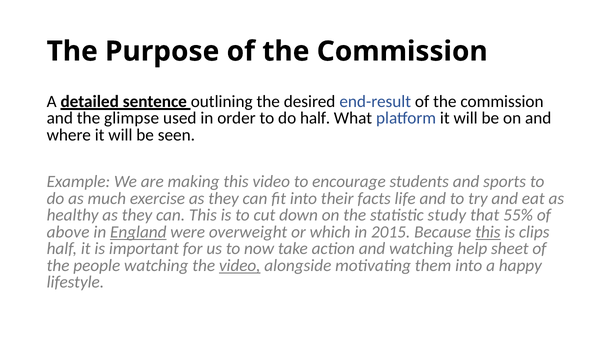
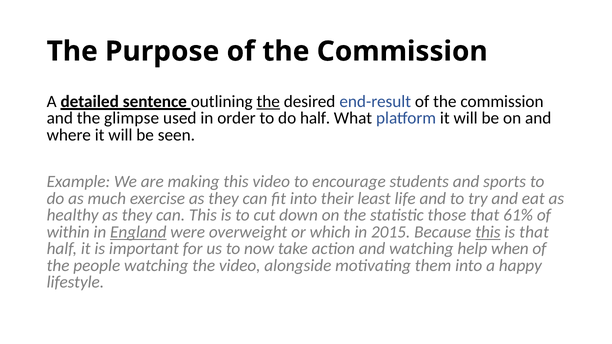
the underline: none -> present (268, 102)
facts: facts -> least (374, 199)
study: study -> those (447, 215)
55%: 55% -> 61% (518, 215)
above: above -> within (68, 232)
is clips: clips -> that (534, 232)
sheet: sheet -> when (510, 249)
video underline: present -> none (240, 266)
